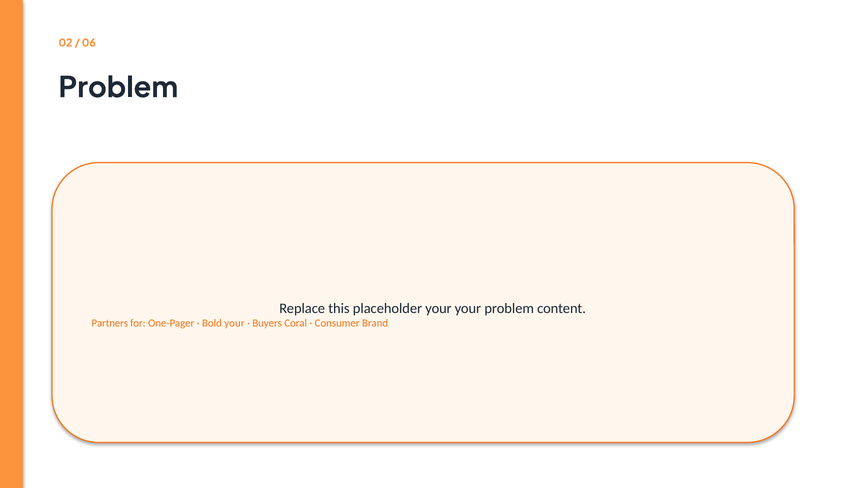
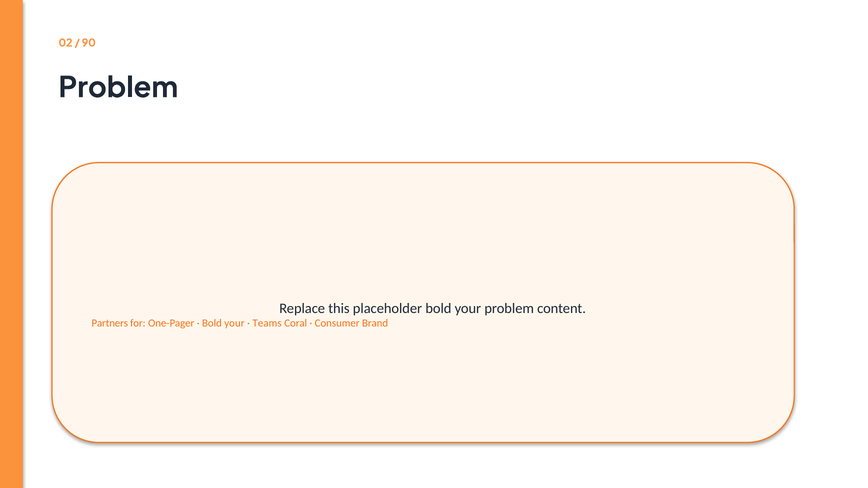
06: 06 -> 90 (89, 43)
placeholder your: your -> bold (438, 309)
Buyers: Buyers -> Teams (267, 324)
